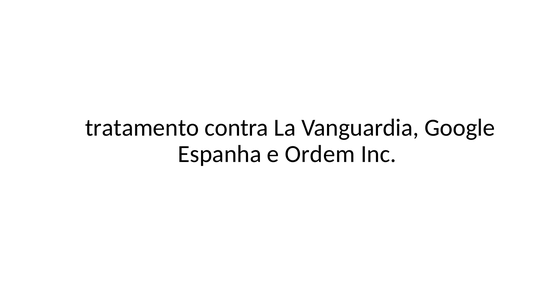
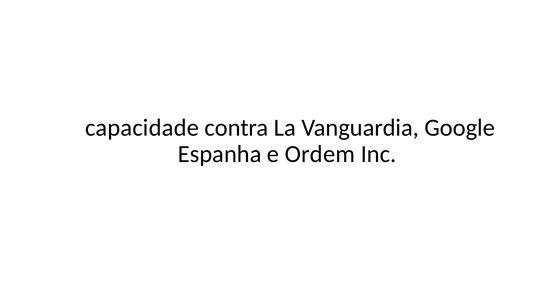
tratamento: tratamento -> capacidade (142, 128)
